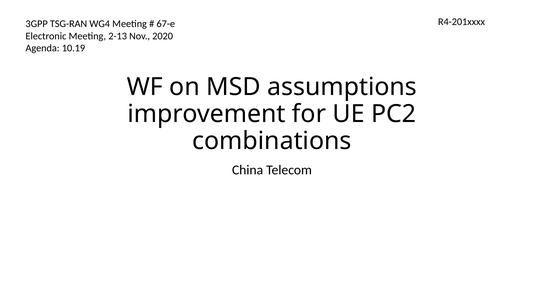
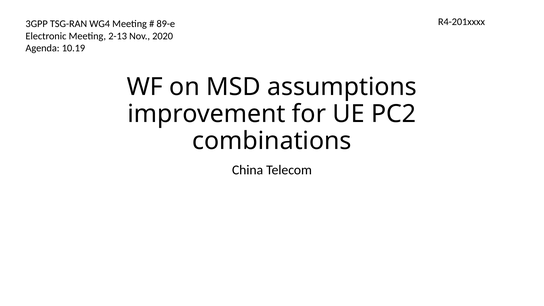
67-e: 67-e -> 89-e (166, 24)
